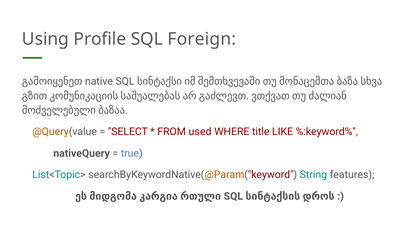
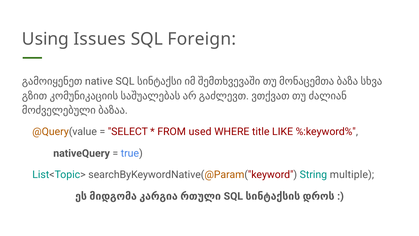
Profile: Profile -> Issues (100, 39)
features: features -> multiple (352, 175)
